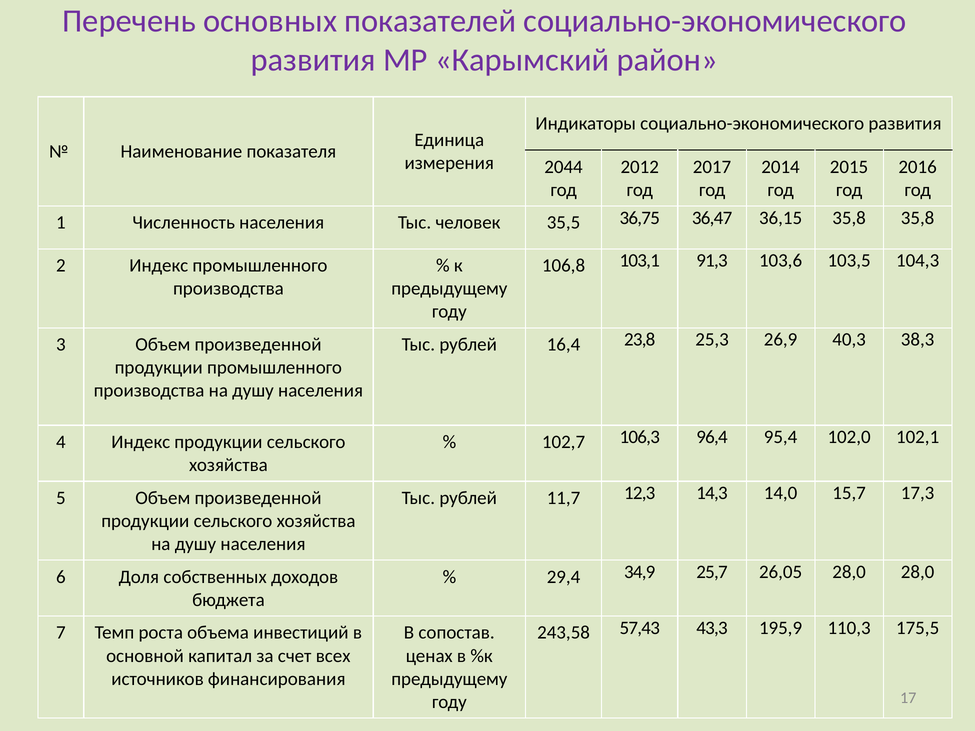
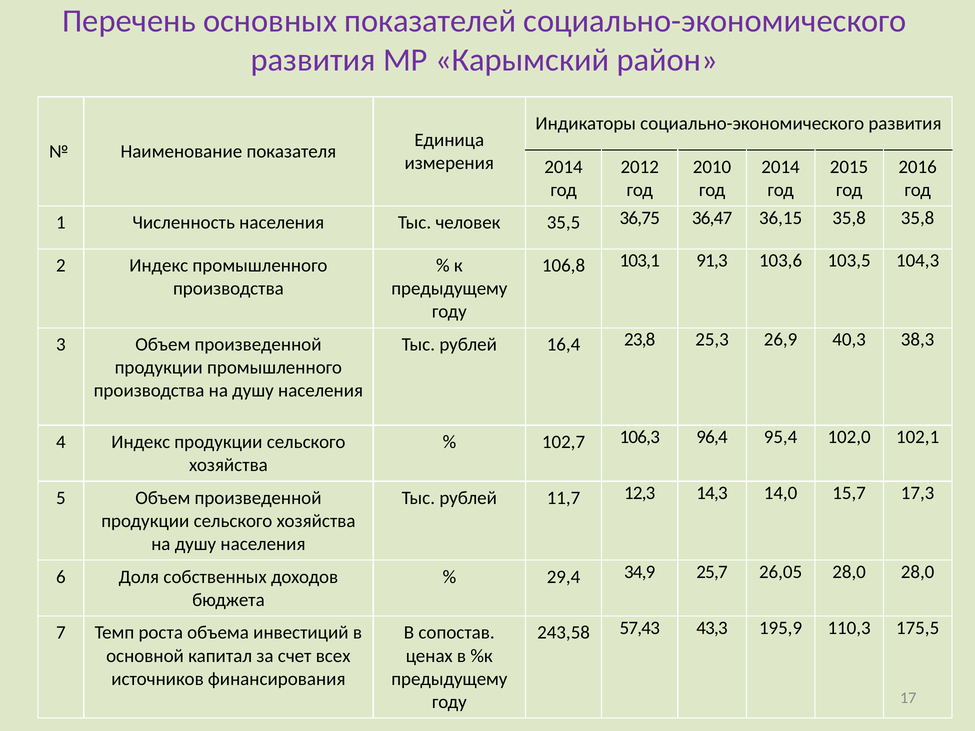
2044: 2044 -> 2014 (564, 167)
2017: 2017 -> 2010 (712, 167)
